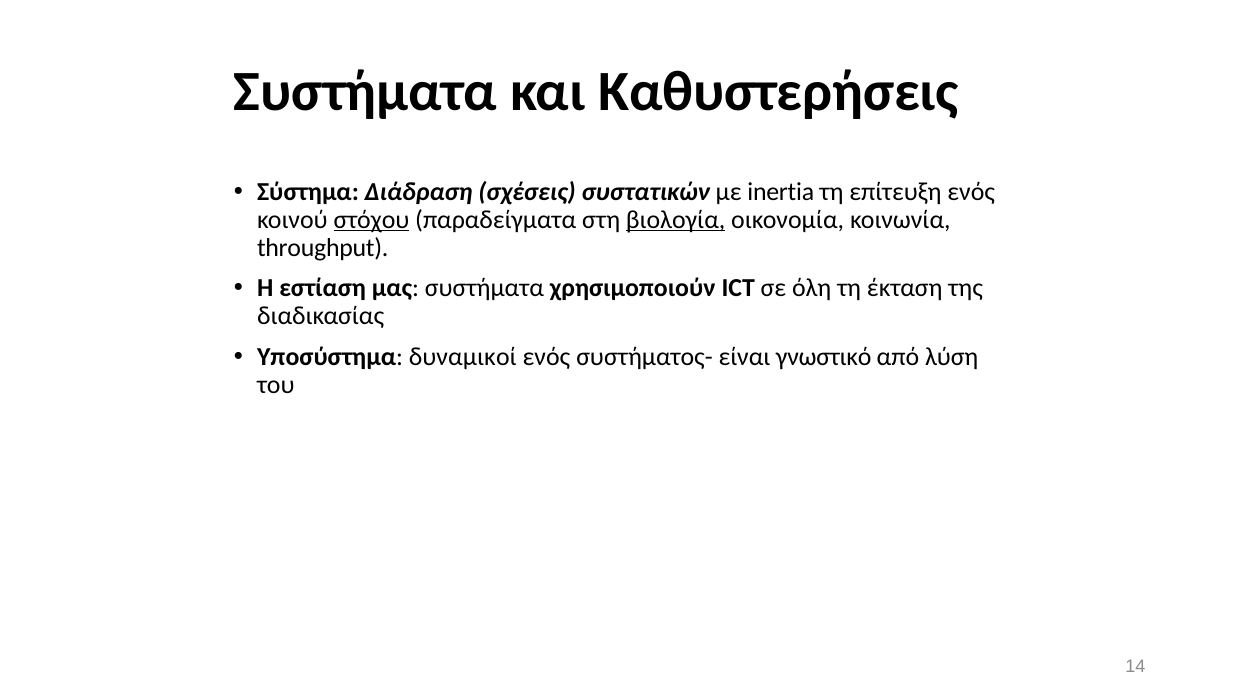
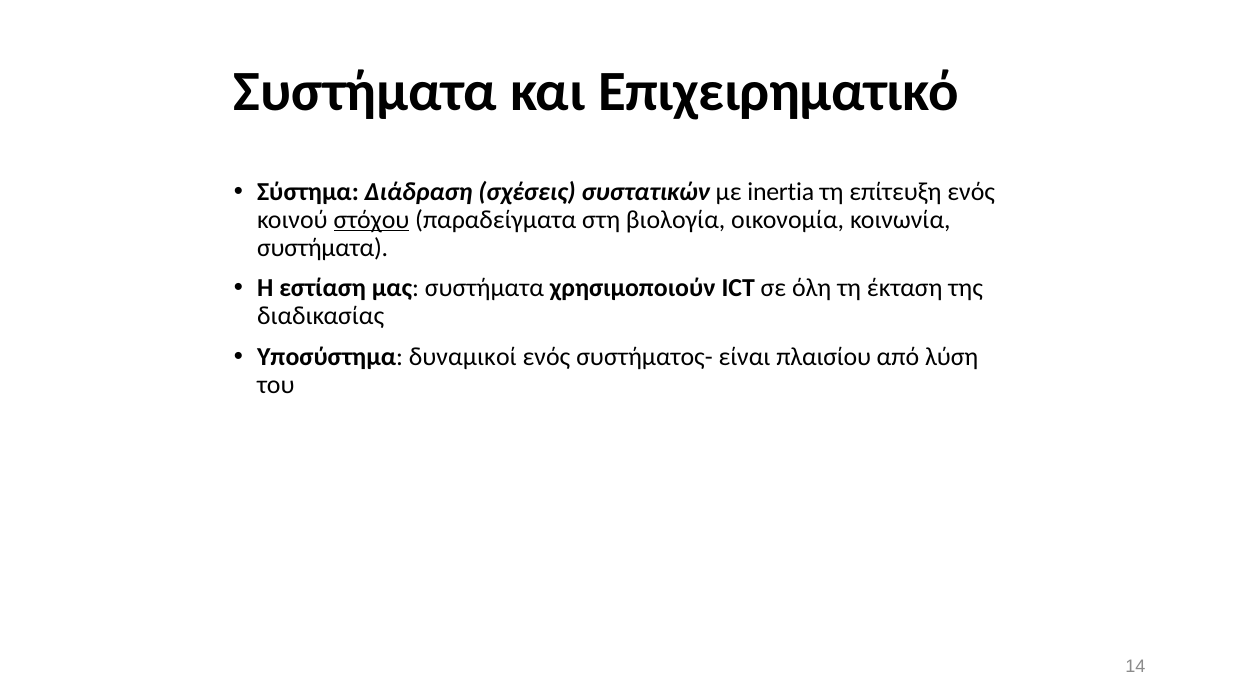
Καθυστερήσεις: Καθυστερήσεις -> Επιχειρηματικό (779, 92)
βιολογία underline: present -> none (676, 219)
throughput: throughput -> συστήματα (323, 247)
γνωστικό: γνωστικό -> πλαισίου (824, 357)
